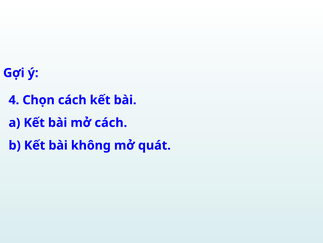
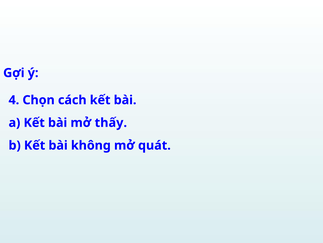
mở cách: cách -> thấy (111, 122)
